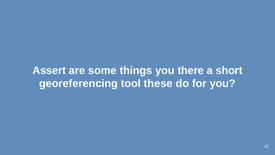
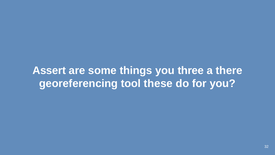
there: there -> three (191, 70)
short: short -> there (229, 70)
